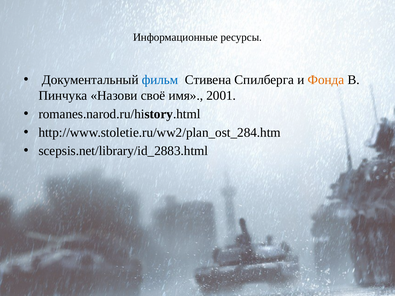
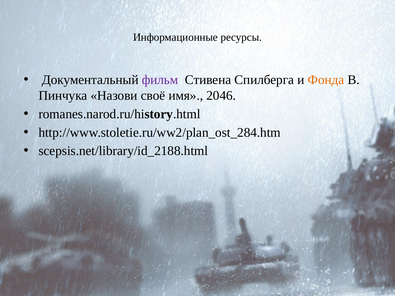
фильм colour: blue -> purple (160, 80)
2001: 2001 -> 2046 (221, 96)
scepsis.net/library/id_2883.html: scepsis.net/library/id_2883.html -> scepsis.net/library/id_2188.html (123, 151)
